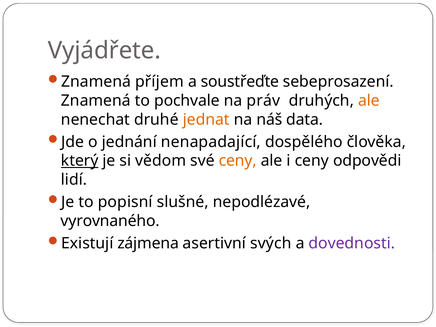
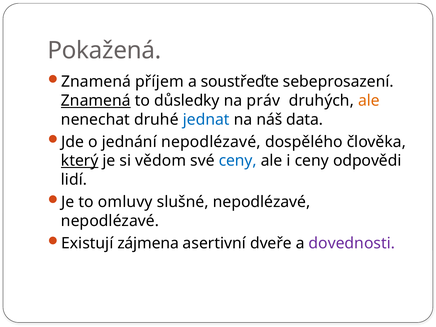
Vyjádřete: Vyjádřete -> Pokažená (104, 50)
Znamená underline: none -> present (96, 101)
pochvale: pochvale -> důsledky (187, 101)
jednat colour: orange -> blue (206, 119)
jednání nenapadající: nenapadající -> nepodlézavé (211, 142)
ceny colour: orange -> blue (238, 161)
popisní: popisní -> omluvy (125, 202)
vyrovnaného: vyrovnaného -> nepodlézavé (110, 221)
svých: svých -> dveře (271, 243)
